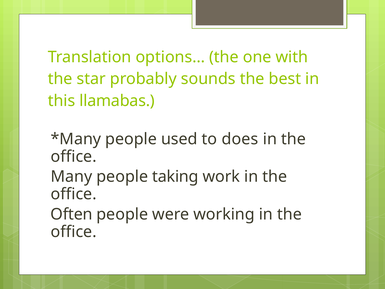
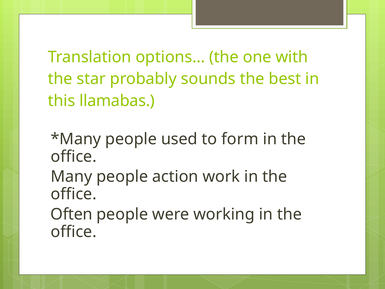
does: does -> form (240, 139)
taking: taking -> action (175, 177)
